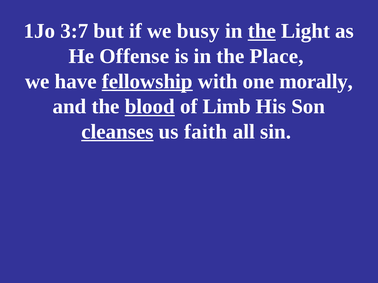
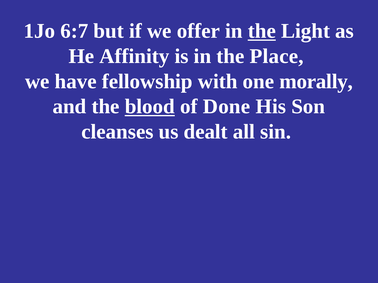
3:7: 3:7 -> 6:7 (74, 31)
busy: busy -> offer (198, 31)
Offense: Offense -> Affinity (134, 56)
fellowship underline: present -> none (147, 81)
Limb: Limb -> Done (227, 107)
cleanses underline: present -> none (117, 132)
faith: faith -> dealt (206, 132)
